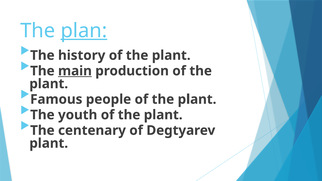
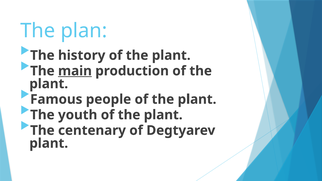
plan underline: present -> none (84, 31)
